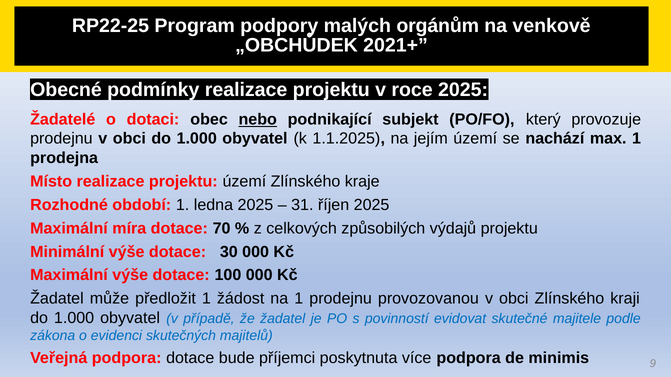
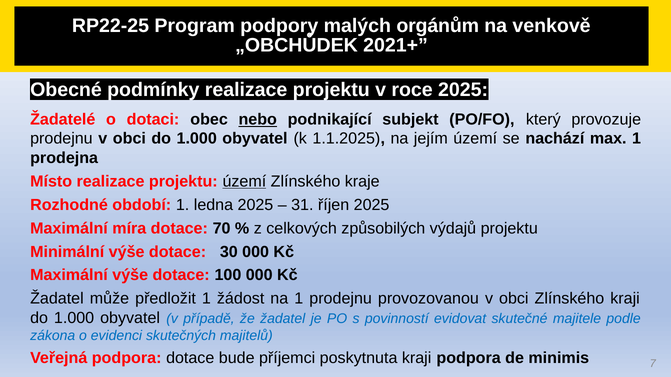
území underline: none -> present (244, 182)
poskytnuta více: více -> kraji (417, 359)
9: 9 -> 7 (653, 364)
